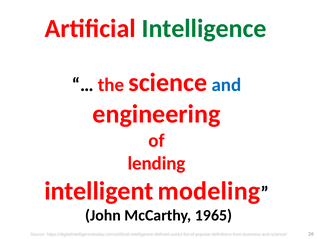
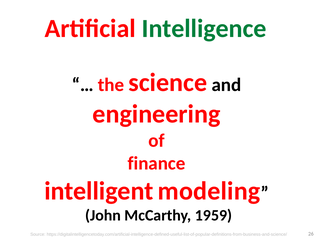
and colour: blue -> black (226, 85)
lending: lending -> finance (157, 163)
1965: 1965 -> 1959 (213, 215)
